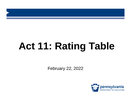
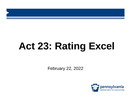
11: 11 -> 23 (45, 46)
Table: Table -> Excel (102, 46)
